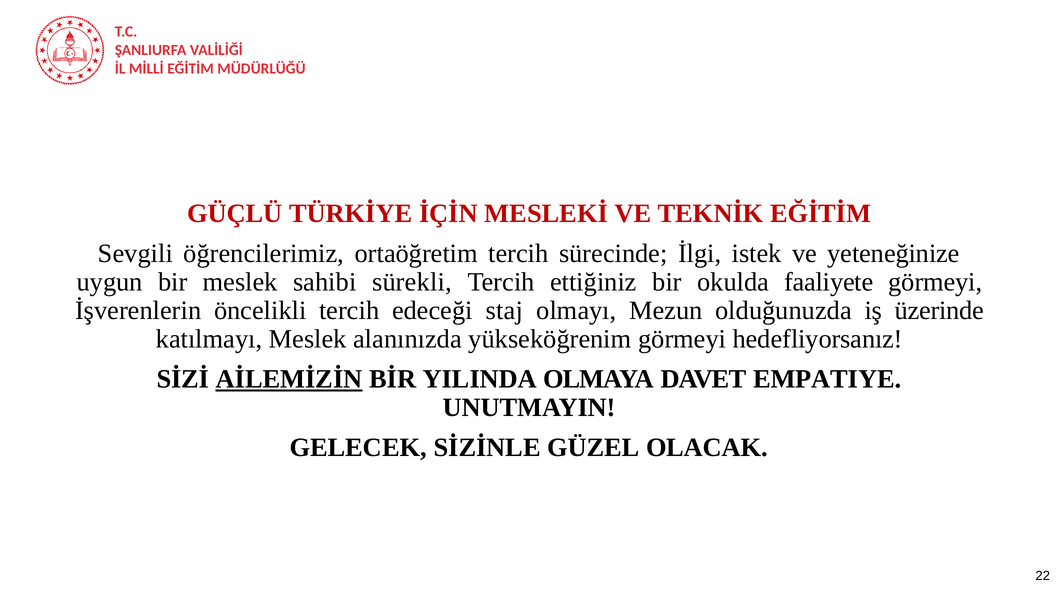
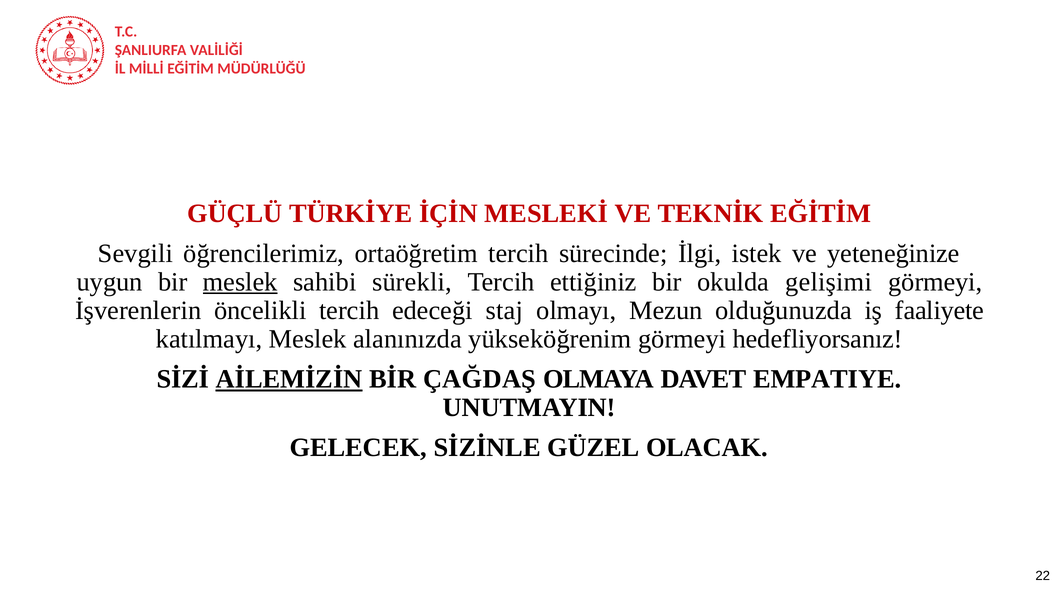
meslek underline: none -> present (240, 282)
faaliyete: faaliyete -> gelişimi (829, 282)
üzerinde: üzerinde -> faaliyete (939, 311)
YILINDA: YILINDA -> ÇAĞDAŞ (480, 379)
